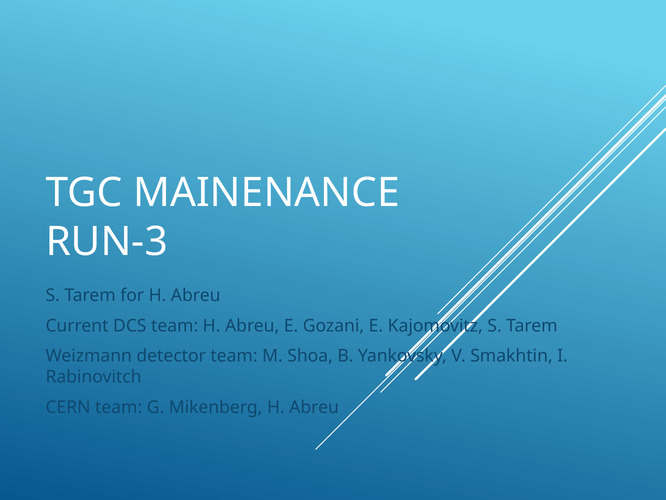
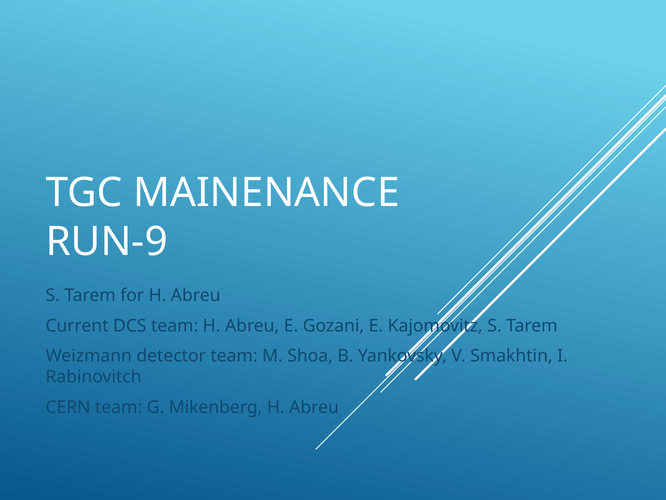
RUN-3: RUN-3 -> RUN-9 (107, 241)
